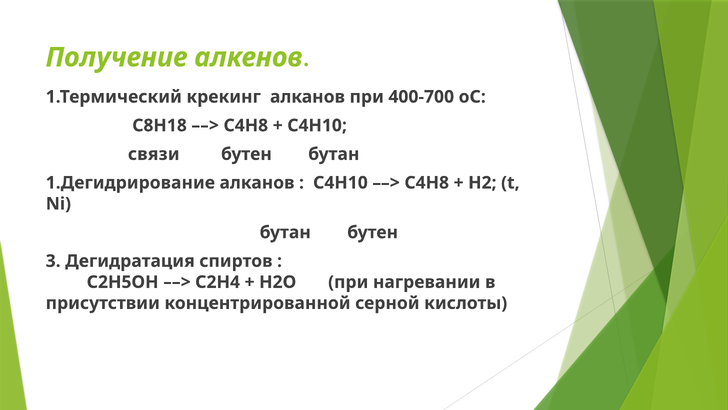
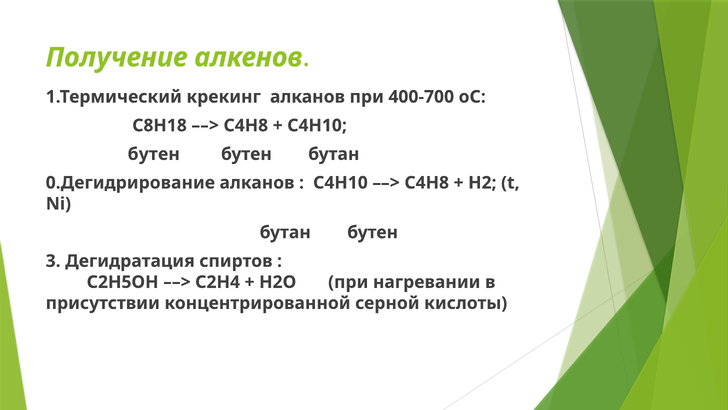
связи: связи -> бутен (154, 154)
1.Дегидрирование: 1.Дегидрирование -> 0.Дегидрирование (130, 183)
